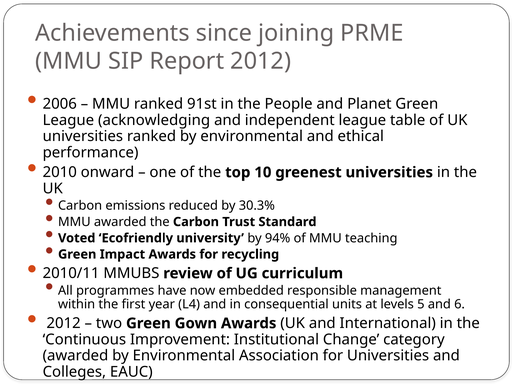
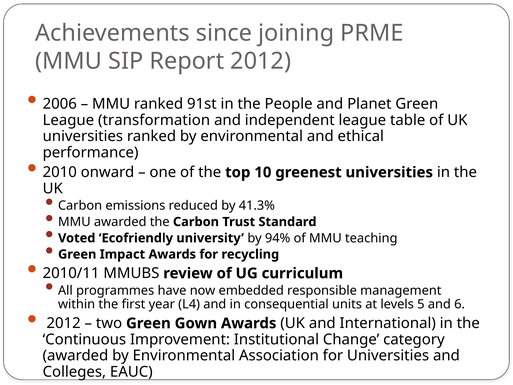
acknowledging: acknowledging -> transformation (154, 120)
30.3%: 30.3% -> 41.3% (257, 206)
